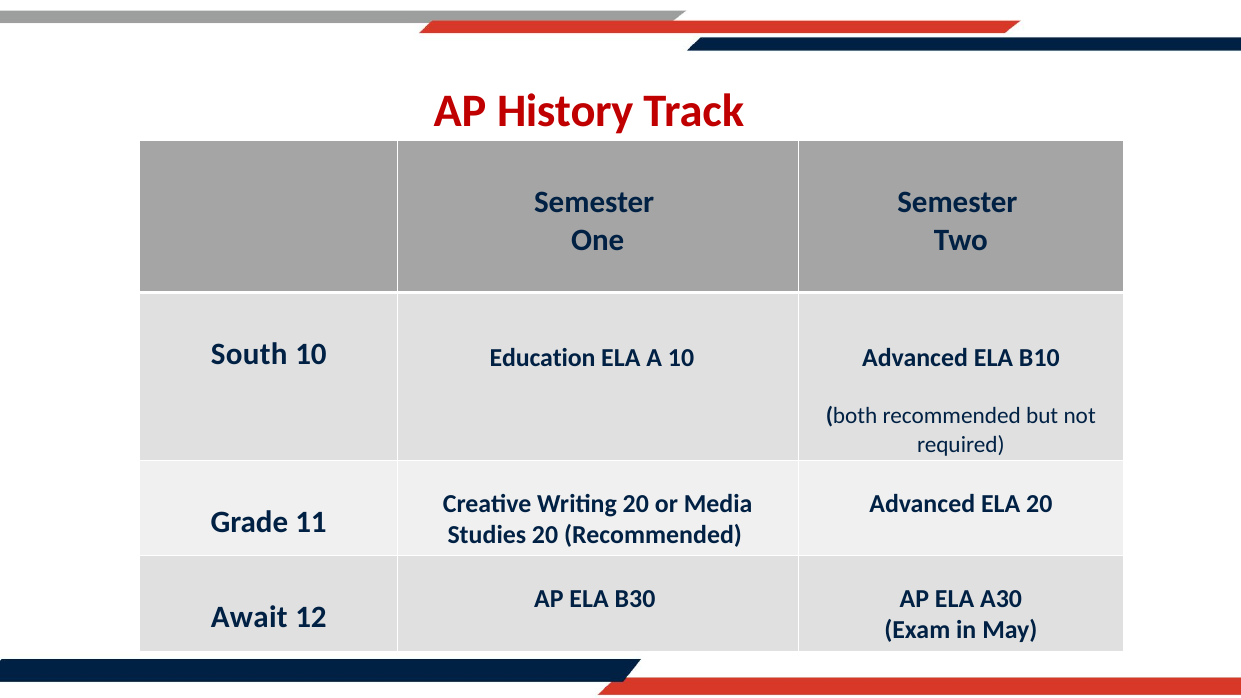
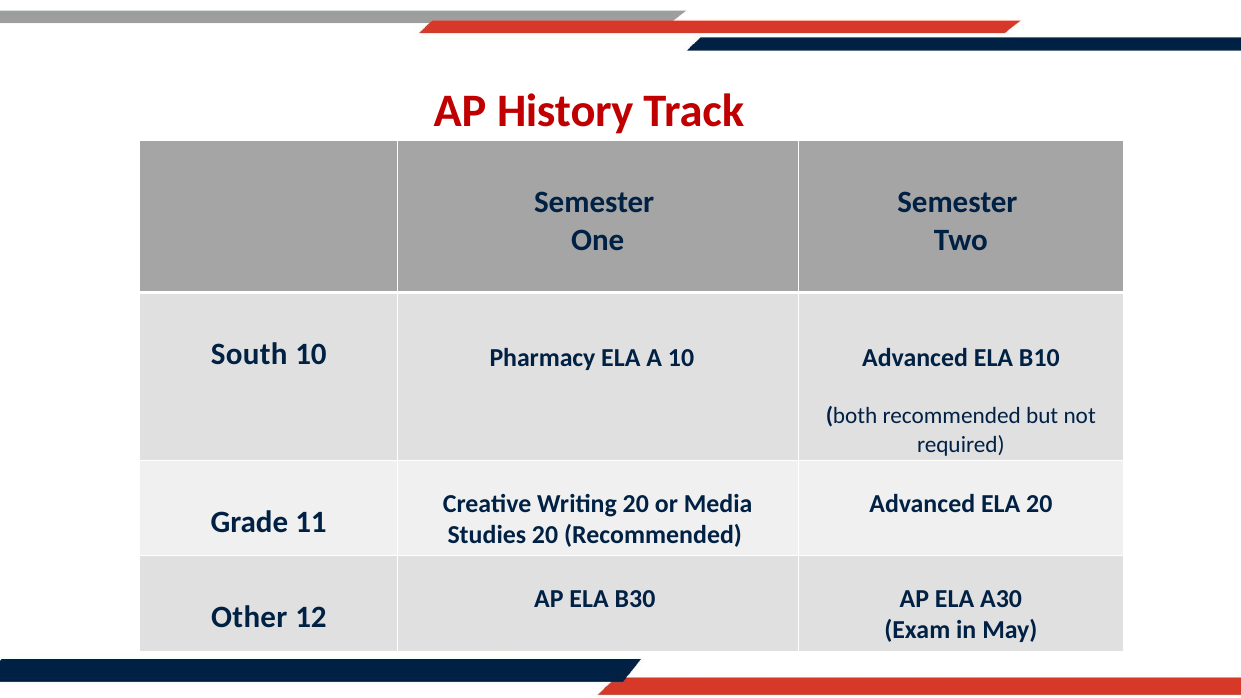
Education: Education -> Pharmacy (543, 358)
Await: Await -> Other (249, 618)
